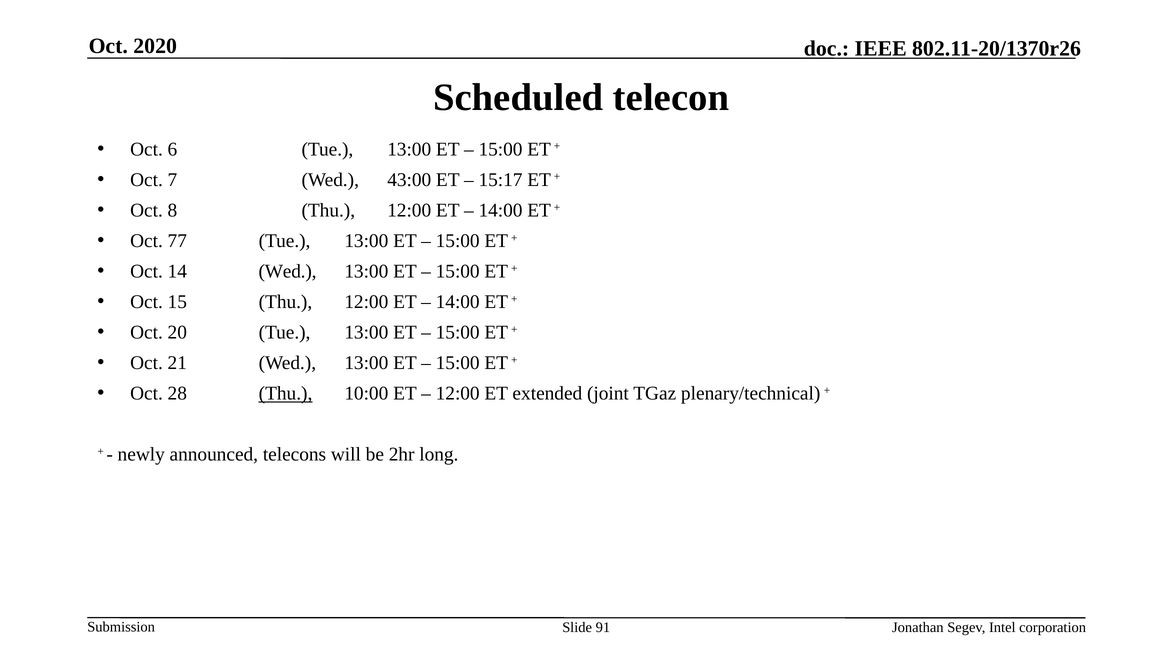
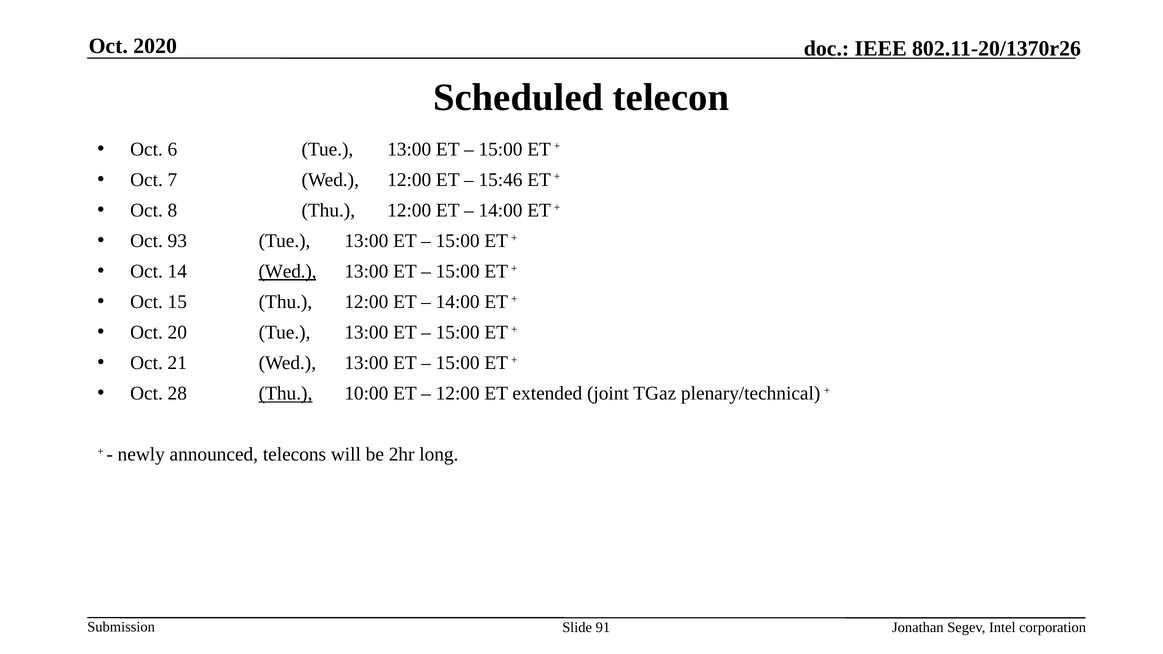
Wed 43:00: 43:00 -> 12:00 (409, 180)
15:17: 15:17 -> 15:46 (501, 180)
77: 77 -> 93 (177, 241)
Wed underline: none -> present (288, 272)
